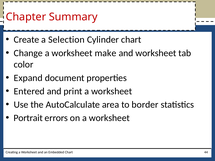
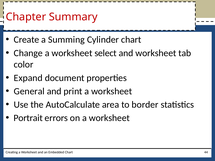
Selection: Selection -> Summing (66, 40)
make: make -> select (106, 53)
Entered: Entered -> General (29, 91)
